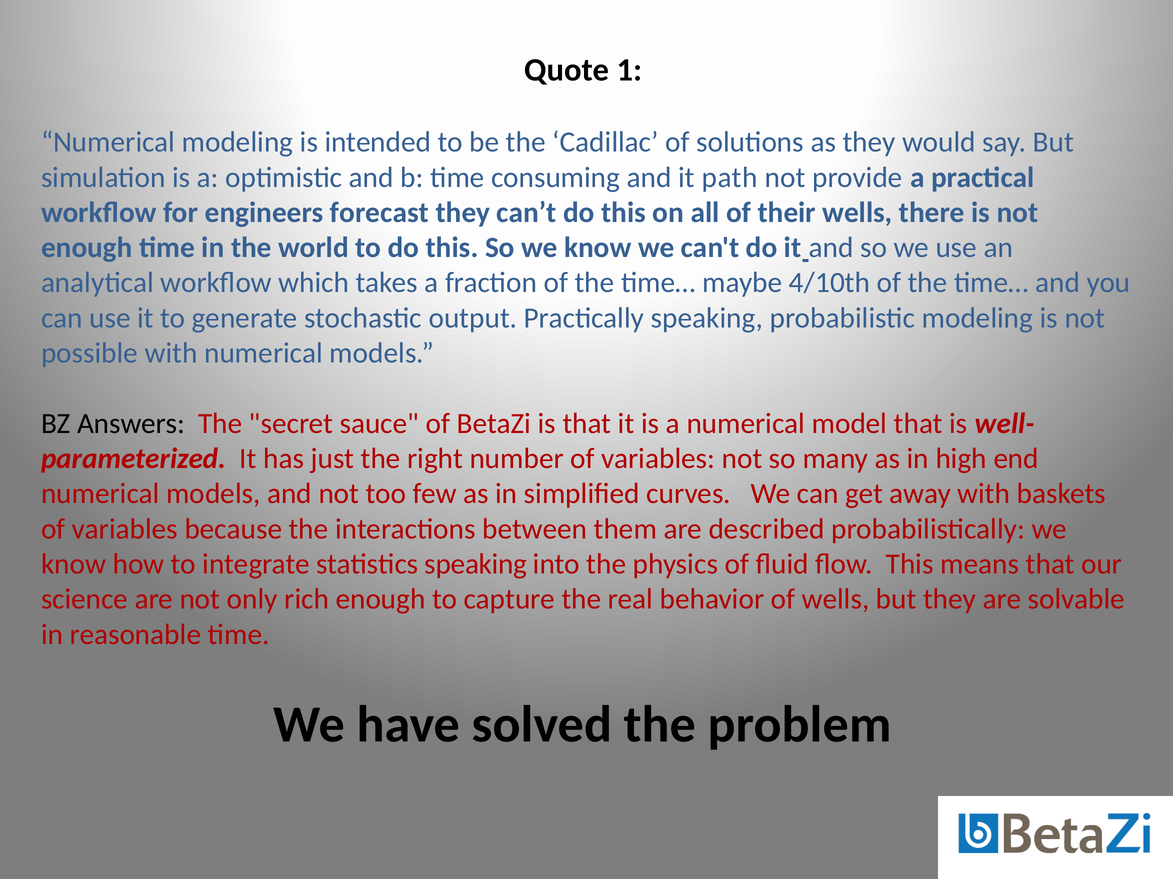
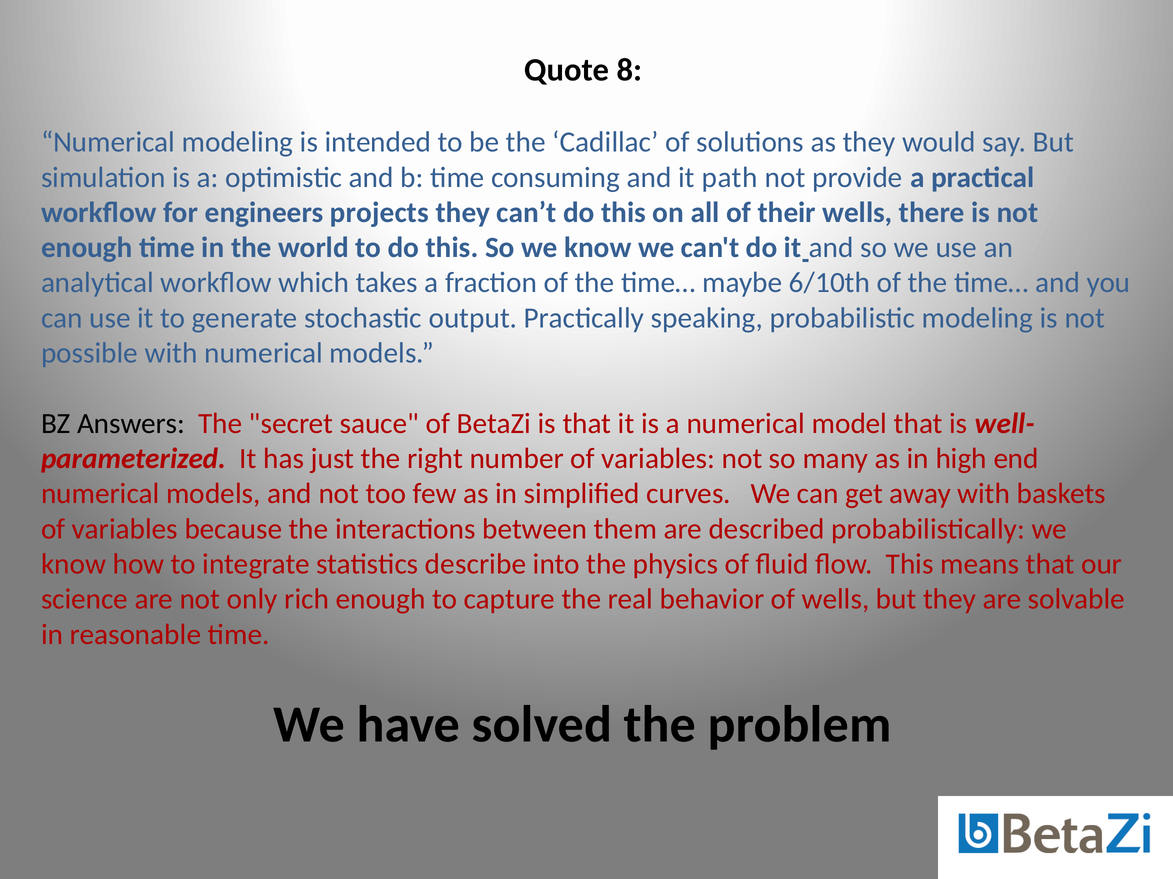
1: 1 -> 8 (629, 70)
forecast: forecast -> projects (379, 213)
4/10th: 4/10th -> 6/10th (830, 283)
statistics speaking: speaking -> describe (476, 565)
